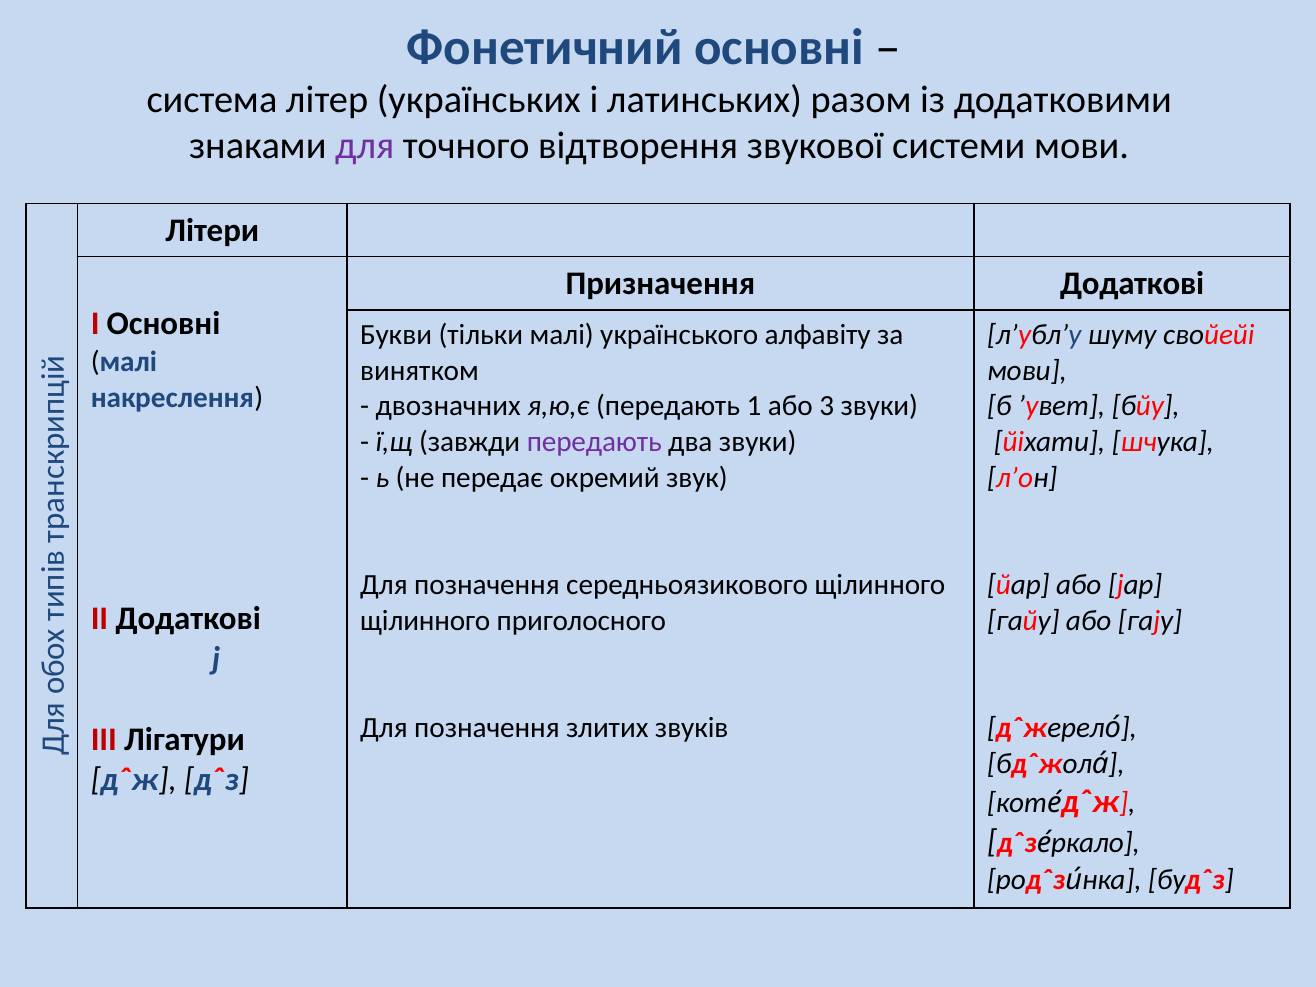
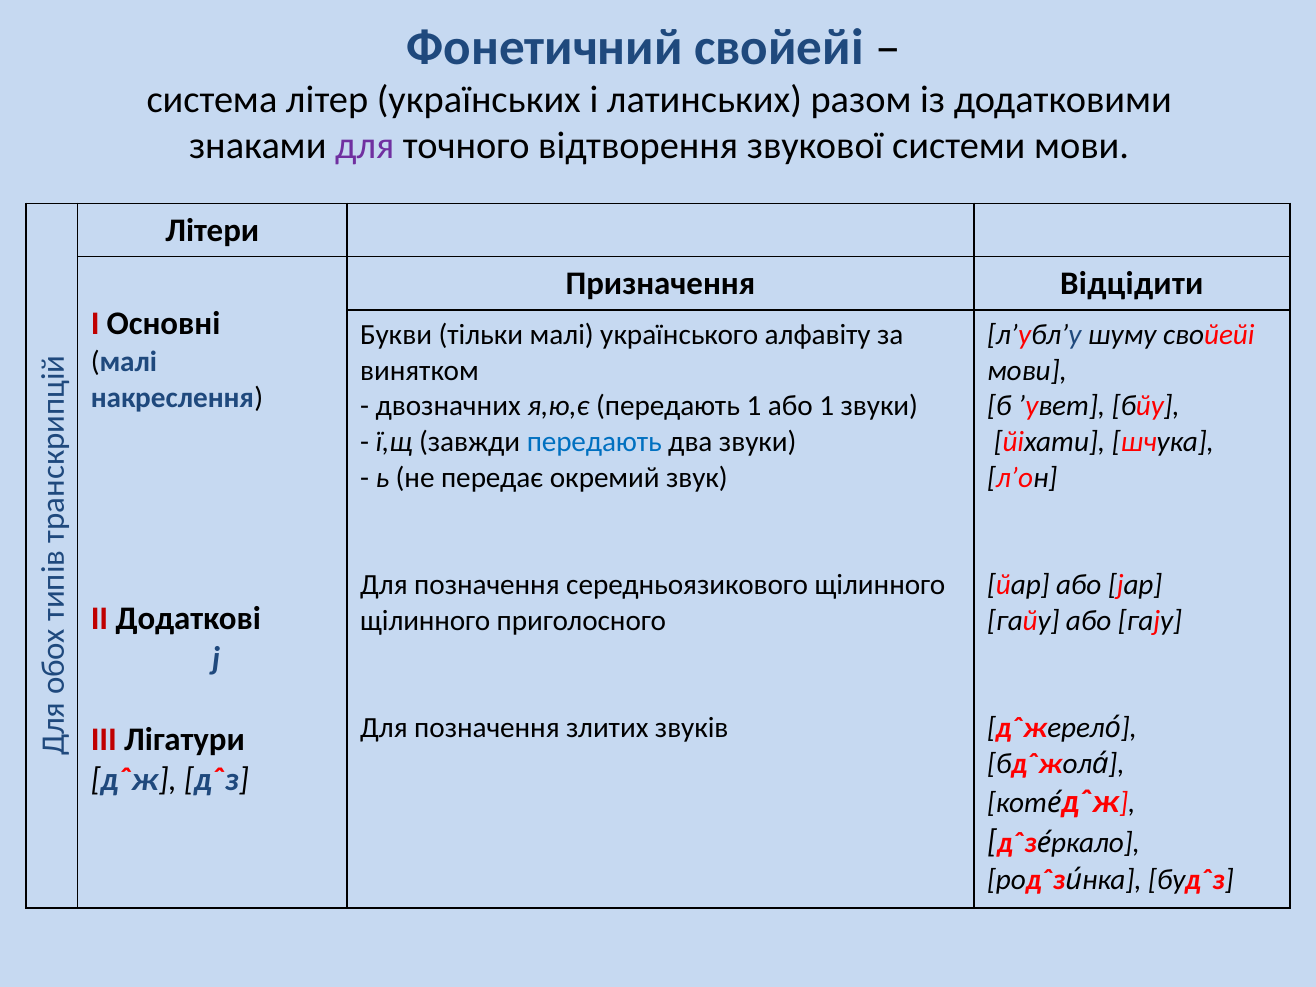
Фонетичний основні: основні -> свойейі (779, 47)
Призначення Додаткові: Додаткові -> Відцідити (1132, 284)
або 3: 3 -> 1 (827, 406)
передають colour: purple -> blue (594, 442)
